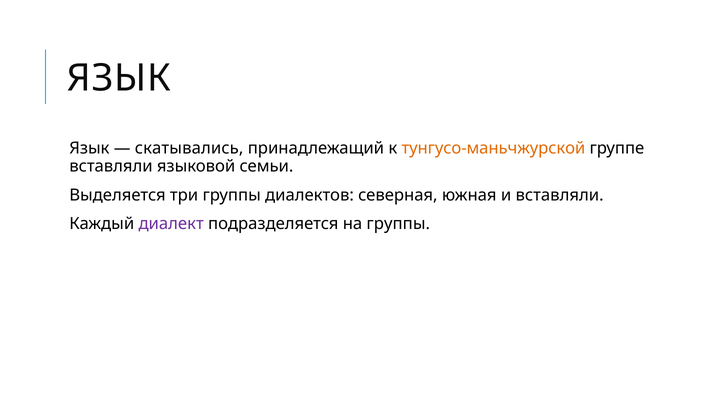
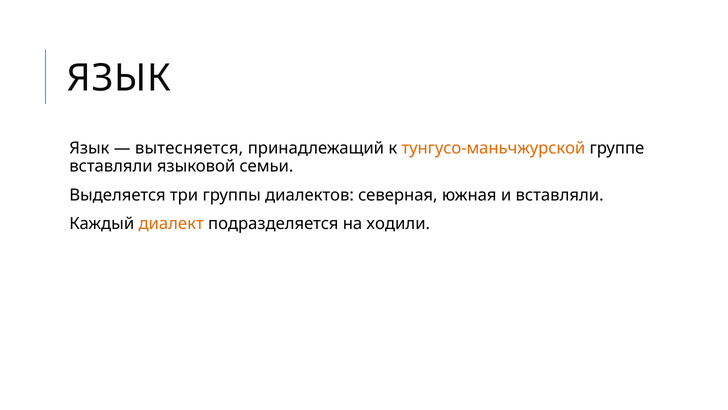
скатывались: скатывались -> вытесняется (189, 148)
диалект colour: purple -> orange (171, 223)
на группы: группы -> ходили (398, 223)
